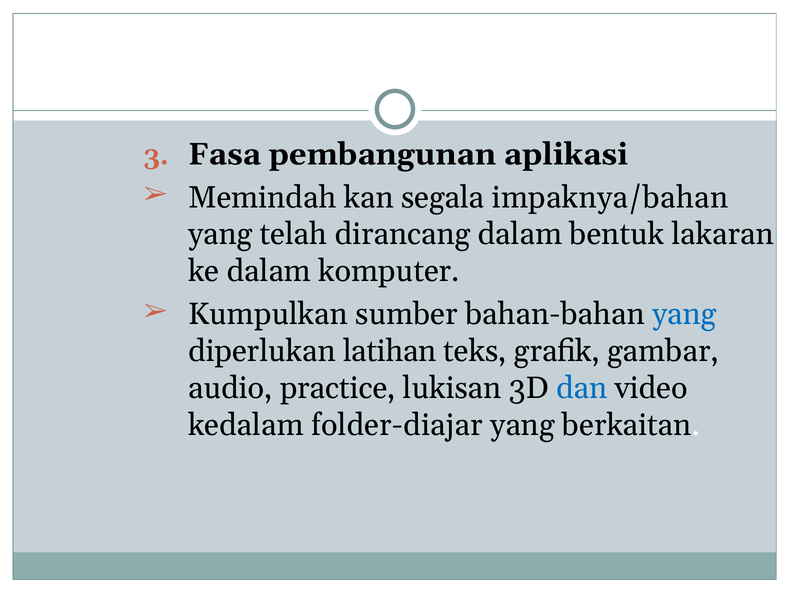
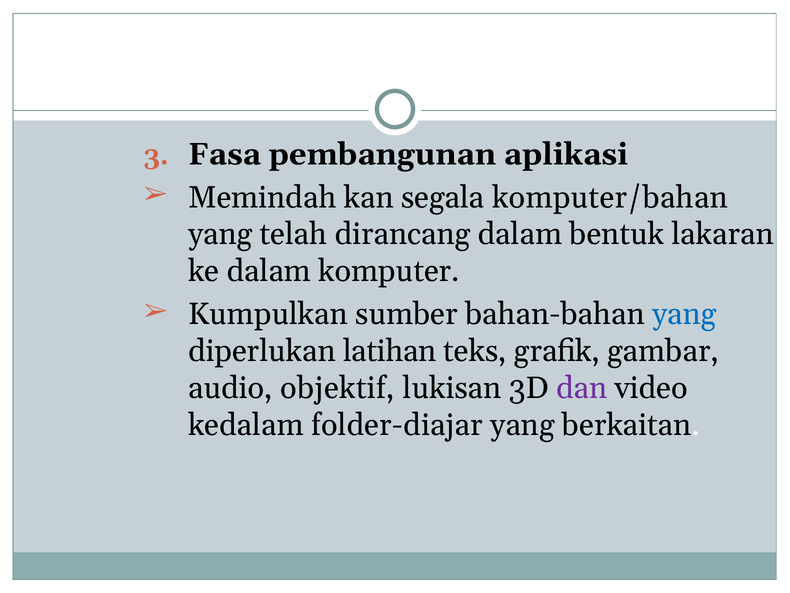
impaknya/bahan: impaknya/bahan -> komputer/bahan (610, 197)
practice: practice -> objektif (338, 388)
dan colour: blue -> purple (582, 388)
